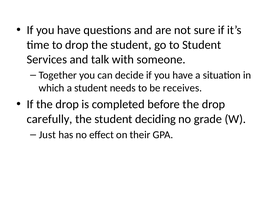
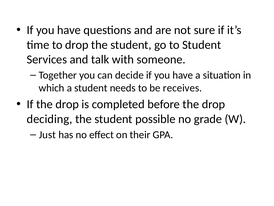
carefully: carefully -> deciding (50, 119)
deciding: deciding -> possible (155, 119)
